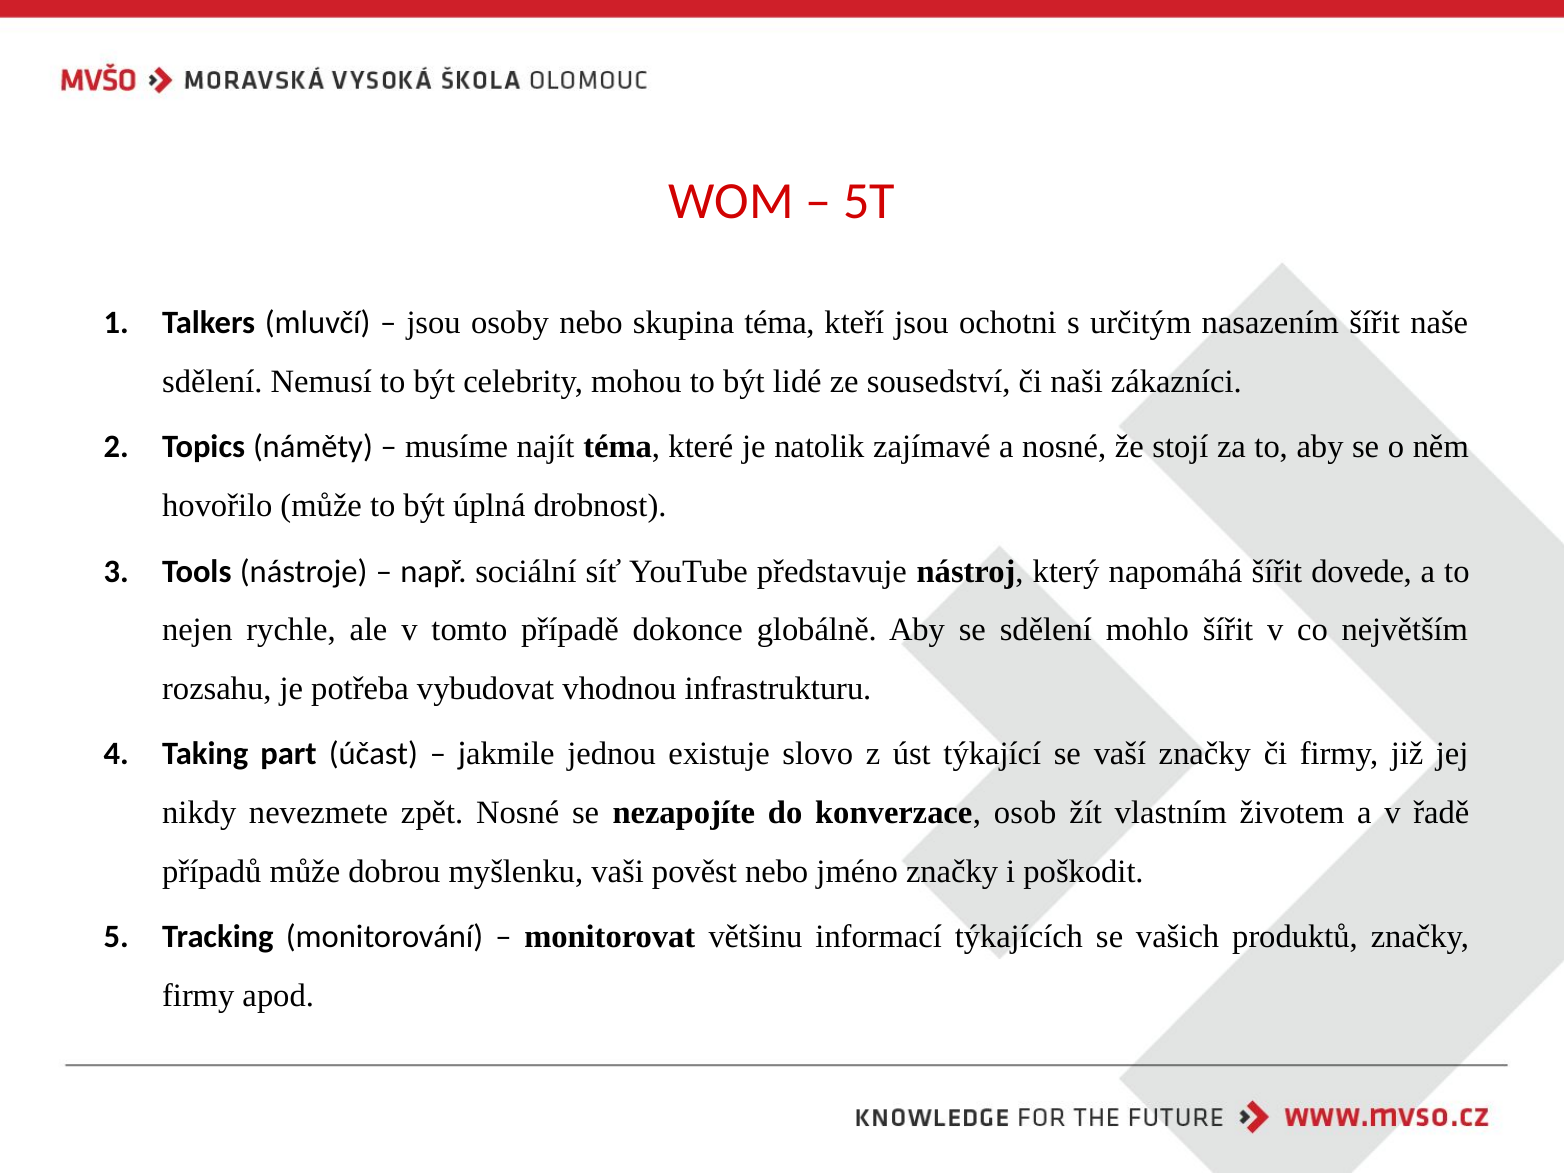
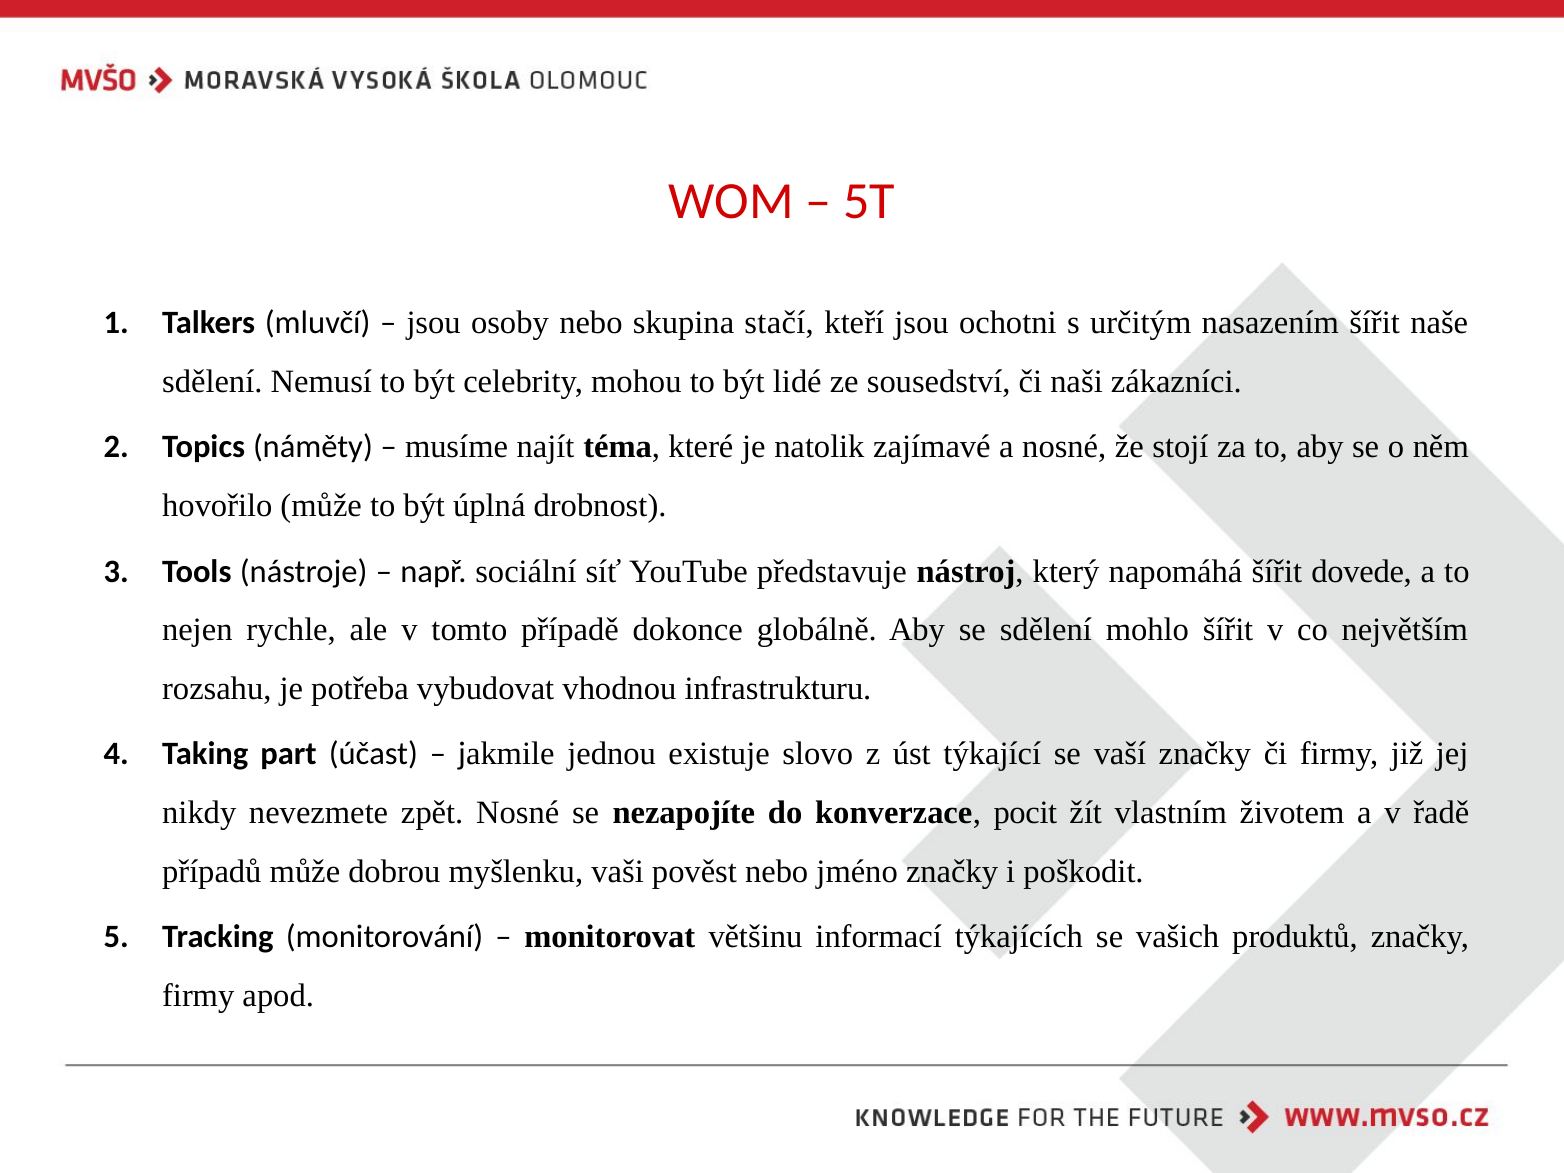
skupina téma: téma -> stačí (779, 323)
osob: osob -> pocit (1025, 813)
